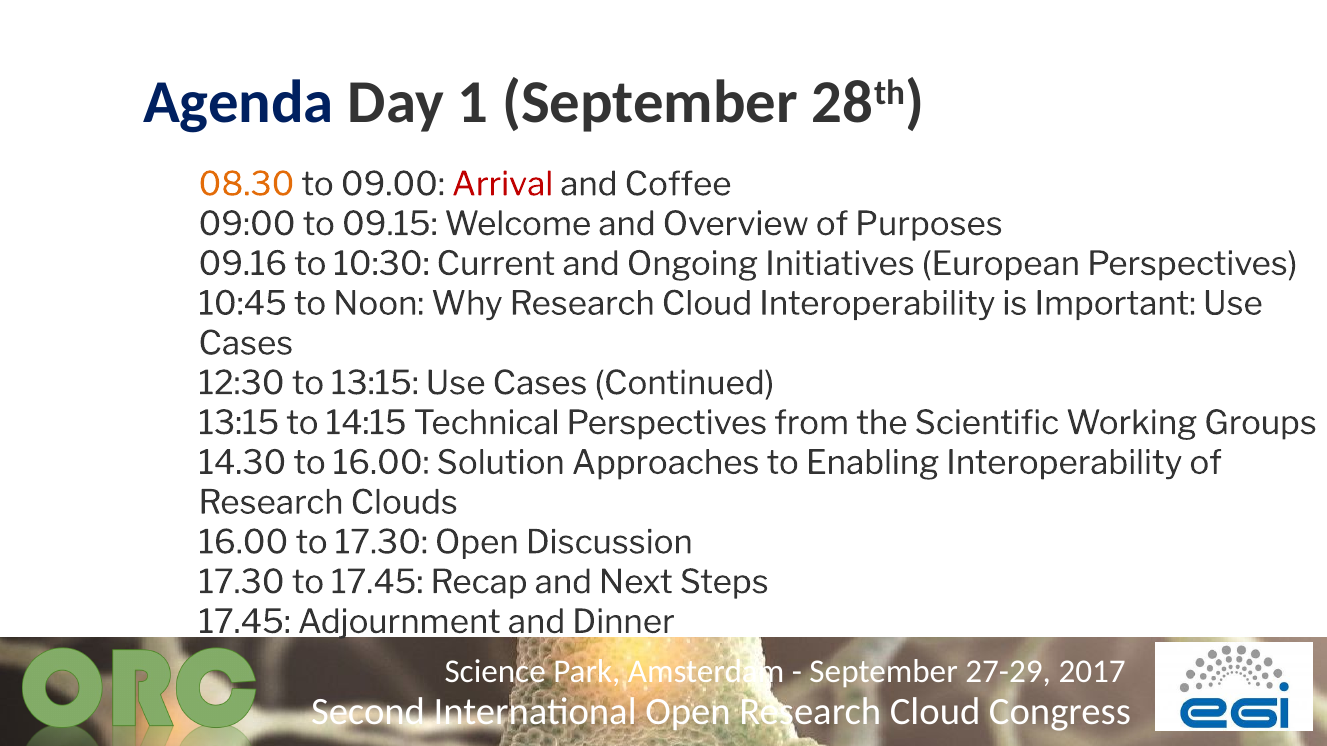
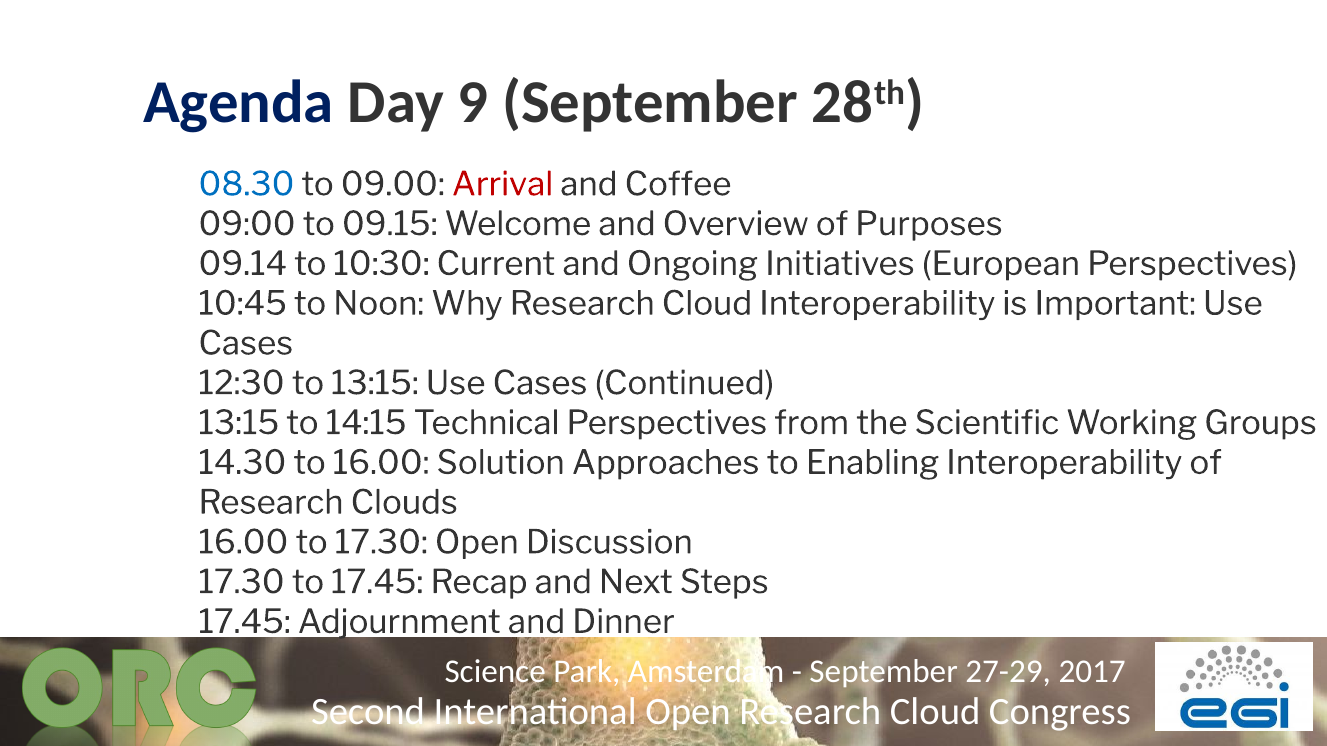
1: 1 -> 9 (473, 102)
08.30 colour: orange -> blue (246, 184)
09.16: 09.16 -> 09.14 (243, 264)
